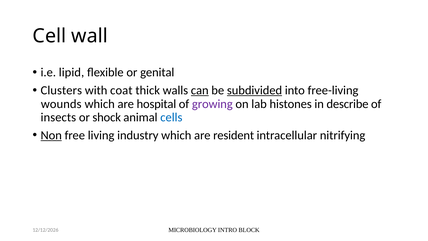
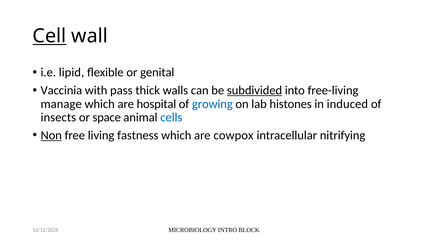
Cell underline: none -> present (49, 36)
Clusters: Clusters -> Vaccinia (61, 90)
coat: coat -> pass (121, 90)
can underline: present -> none (200, 90)
wounds: wounds -> manage (61, 104)
growing colour: purple -> blue (212, 104)
describe: describe -> induced (347, 104)
shock: shock -> space (107, 117)
industry: industry -> fastness (138, 135)
resident: resident -> cowpox (234, 135)
